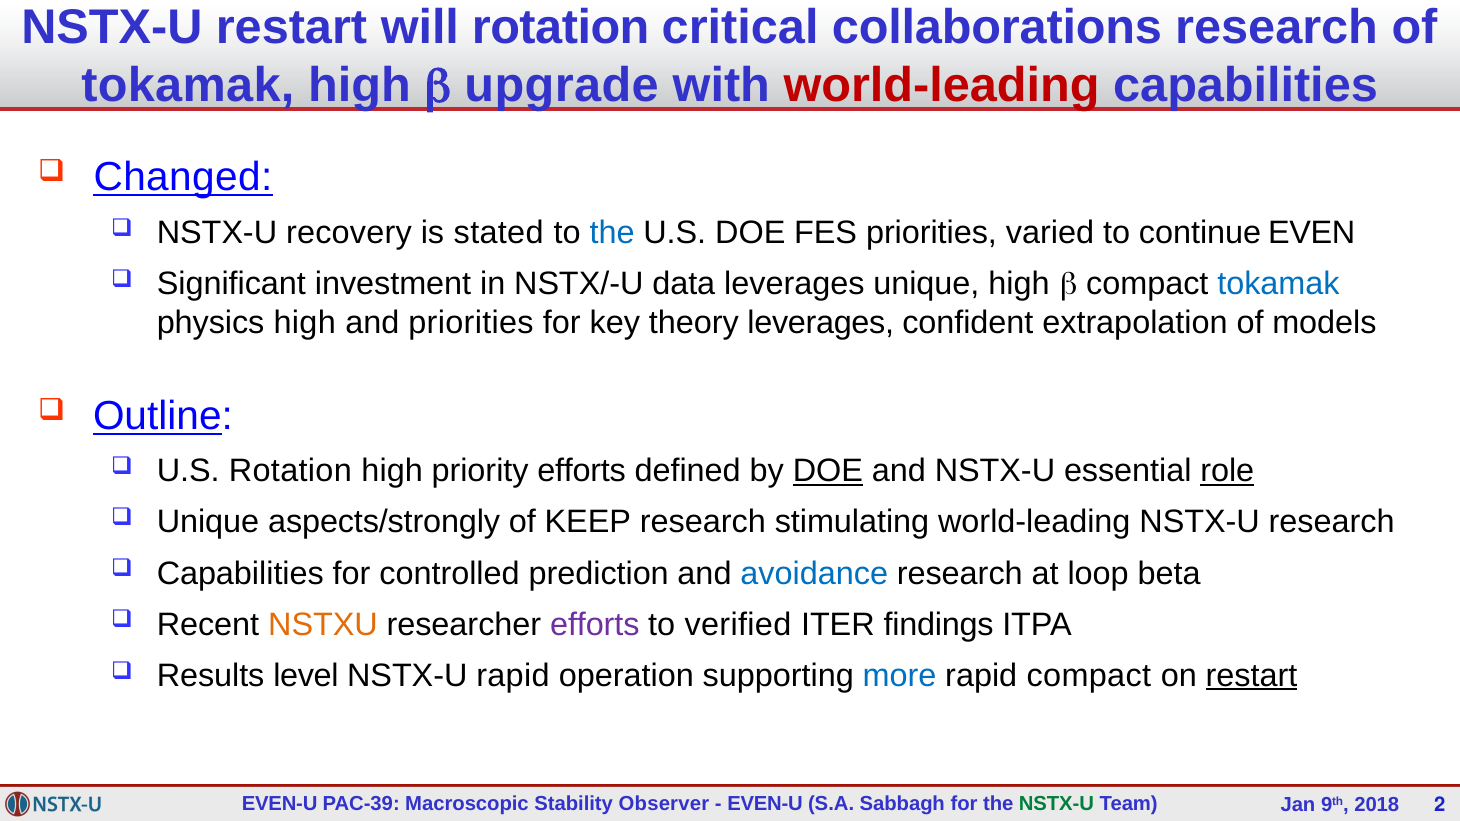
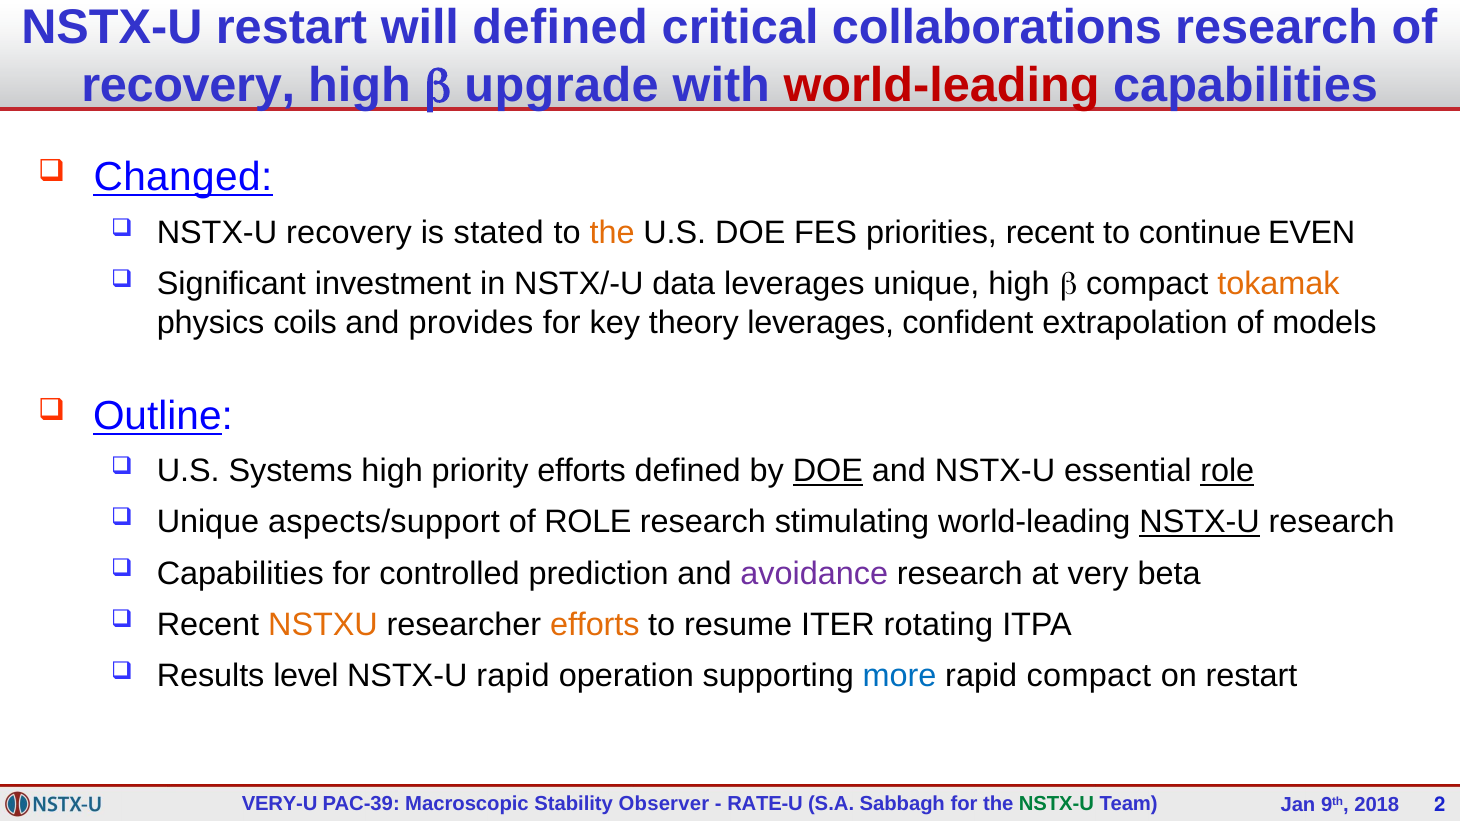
will rotation: rotation -> defined (560, 27)
tokamak: tokamak -> recovery (188, 86)
the colour: blue -> orange (612, 233)
priorities varied: varied -> recent (1050, 233)
tokamak colour: blue -> orange (1279, 284)
physics high: high -> coils (305, 323)
and priorities: priorities -> provides (471, 323)
U.S Rotation: Rotation -> Systems (291, 471)
aspects/strongly: aspects/strongly -> aspects/support (384, 522)
of KEEP: KEEP -> ROLE (588, 522)
NSTX-U underline: none -> present (1200, 522)
avoidance colour: blue -> purple (814, 574)
loop: loop -> very (1098, 574)
efforts colour: purple -> orange (595, 625)
verified: verified -> resume (738, 625)
findings: findings -> rotating (938, 625)
restart underline: present -> none (1252, 676)
EVEN-U: EVEN-U -> VERY-U (280, 804)
EVEN-U: EVEN-U -> RATE-U (765, 804)
